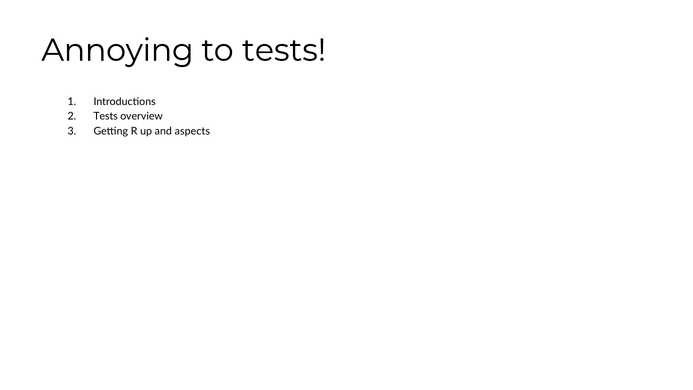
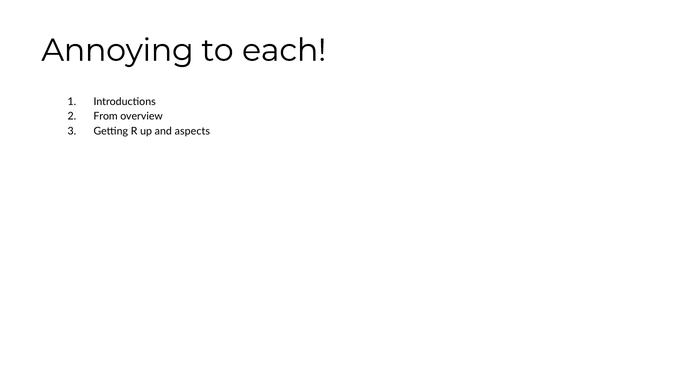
to tests: tests -> each (284, 50)
Tests: Tests -> From (106, 116)
